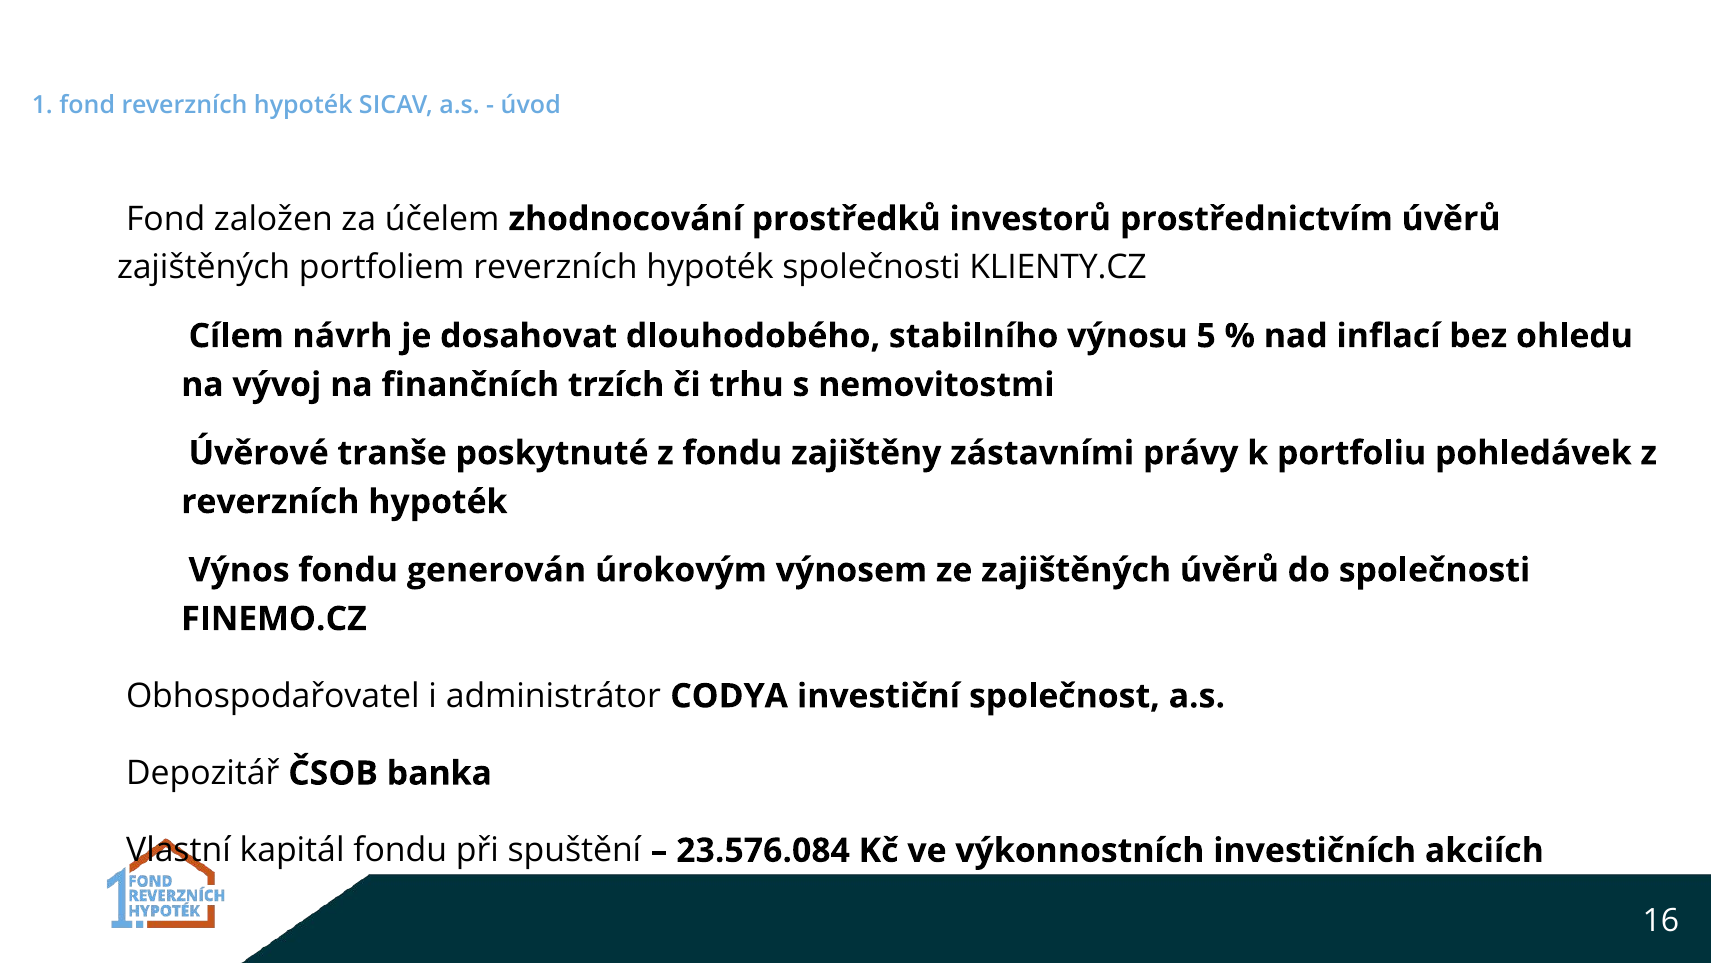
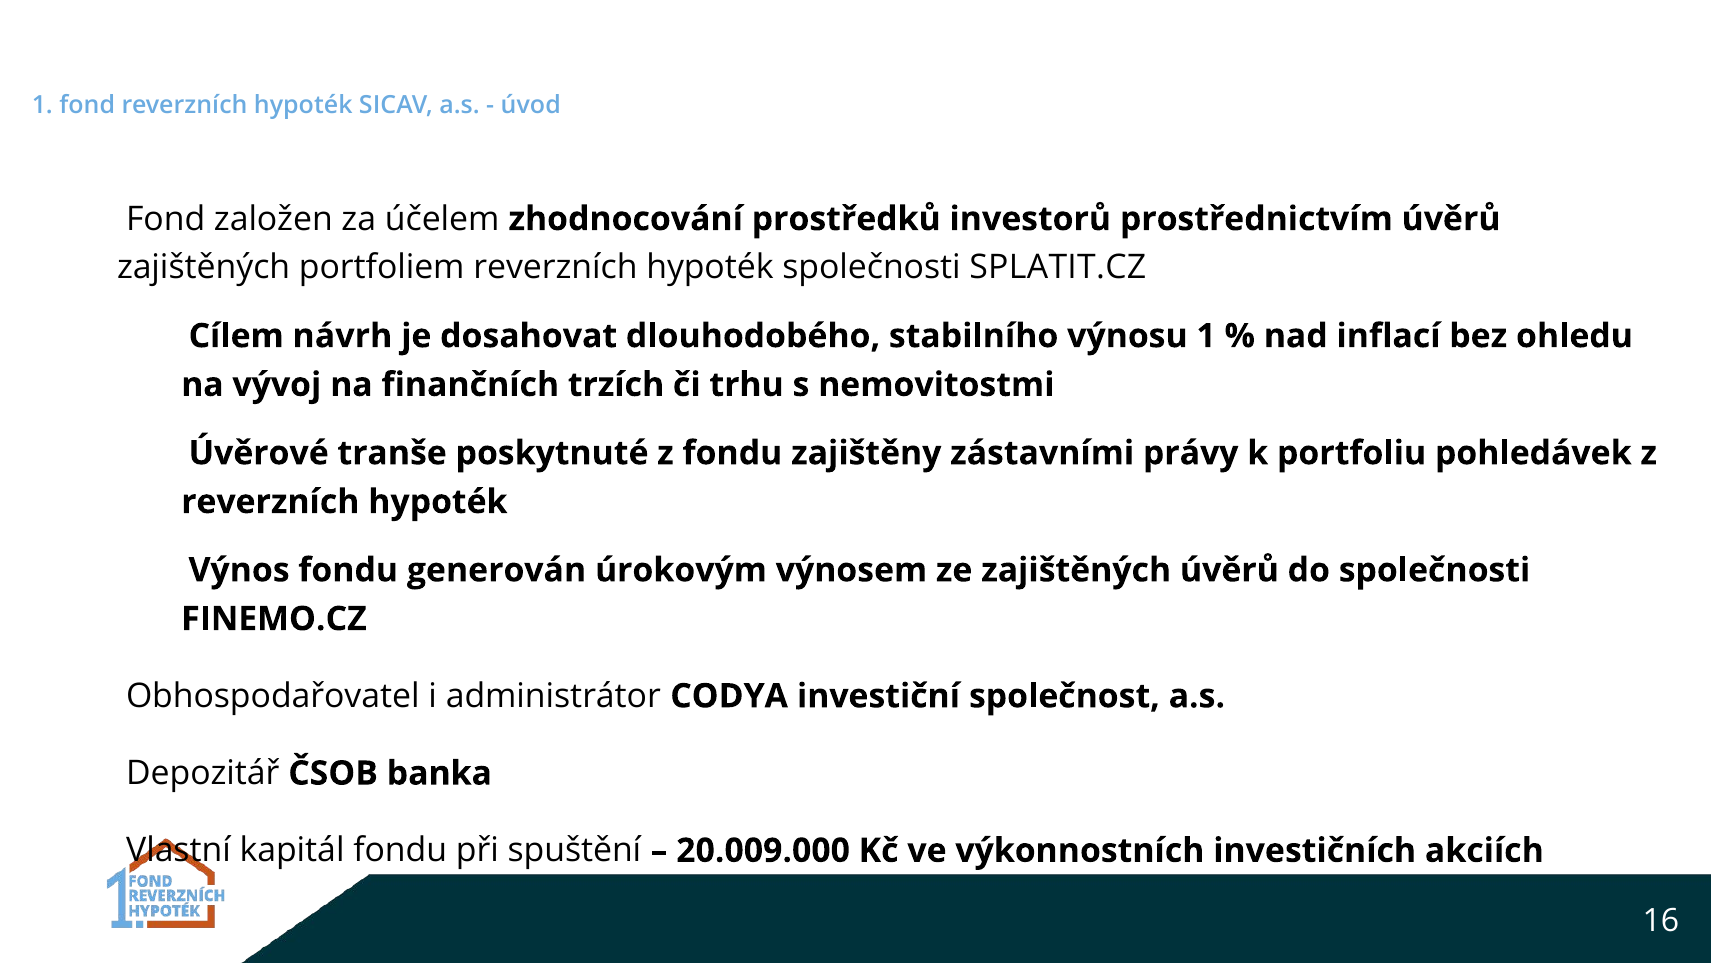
KLIENTY.CZ: KLIENTY.CZ -> SPLATIT.CZ (1058, 268)
výnosu 5: 5 -> 1 (1206, 336)
23.576.084: 23.576.084 -> 20.009.000 (763, 850)
